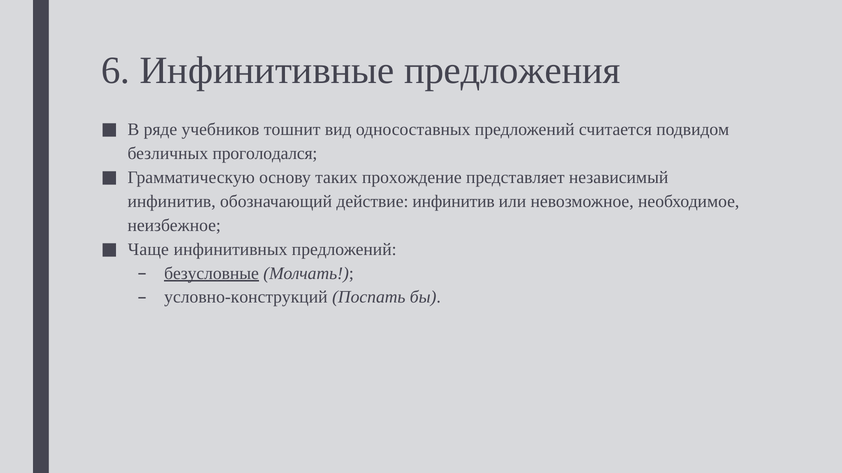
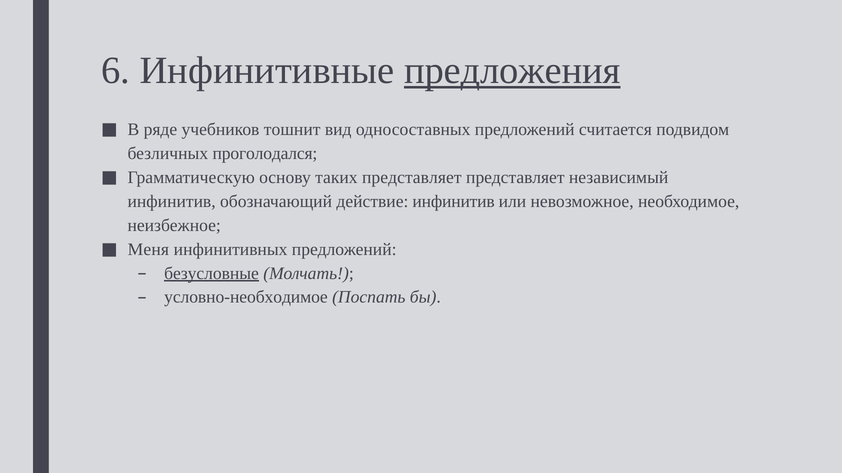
предложения underline: none -> present (512, 71)
таких прохождение: прохождение -> представляет (412, 178)
Чаще: Чаще -> Меня (148, 250)
условно-конструкций: условно-конструкций -> условно-необходимое (246, 298)
